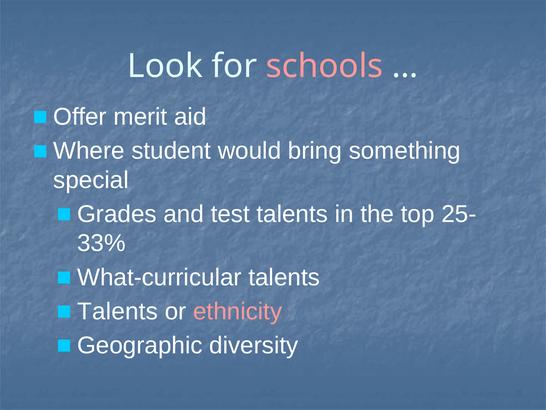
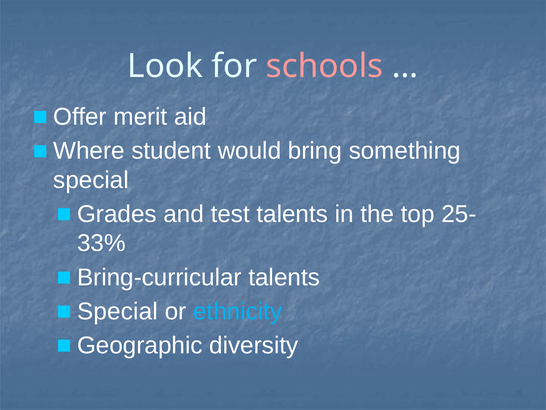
What-curricular: What-curricular -> Bring-curricular (159, 277)
Talents: Talents -> Special (117, 311)
ethnicity colour: pink -> light blue (238, 311)
